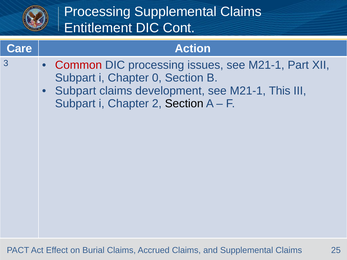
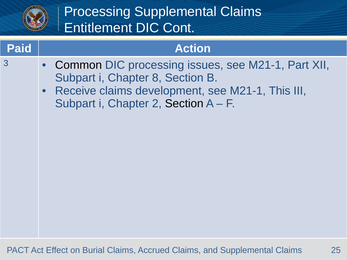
Care: Care -> Paid (19, 49)
Common colour: red -> black (78, 65)
0: 0 -> 8 (157, 78)
Subpart: Subpart -> Receive (76, 91)
